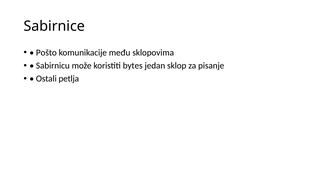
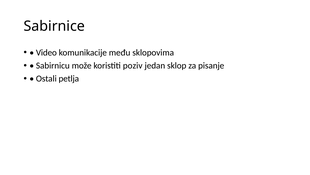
Pošto: Pošto -> Video (46, 52)
bytes: bytes -> poziv (133, 65)
